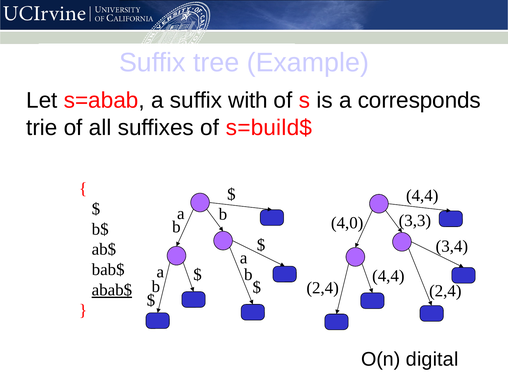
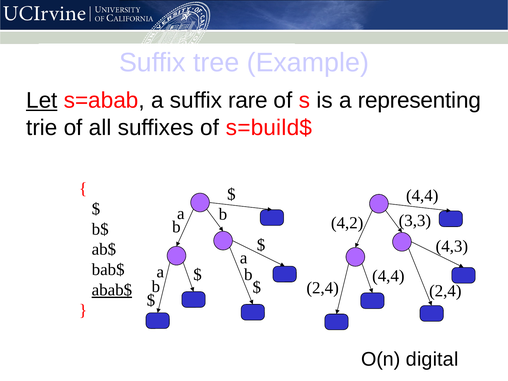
Let underline: none -> present (42, 101)
with: with -> rare (248, 101)
corresponds: corresponds -> representing (419, 101)
4,0: 4,0 -> 4,2 (347, 223)
3,4: 3,4 -> 4,3 (452, 246)
